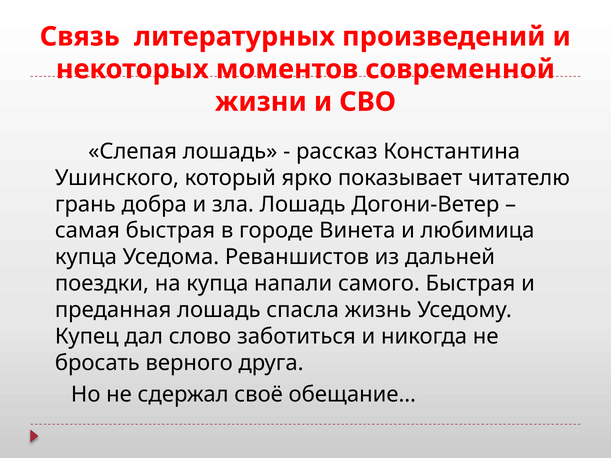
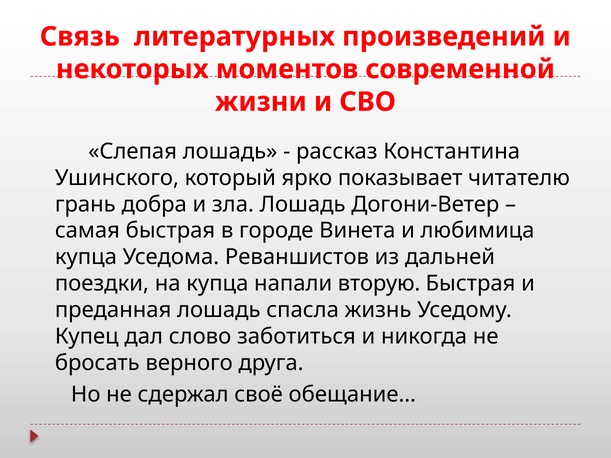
самого: самого -> вторую (379, 284)
